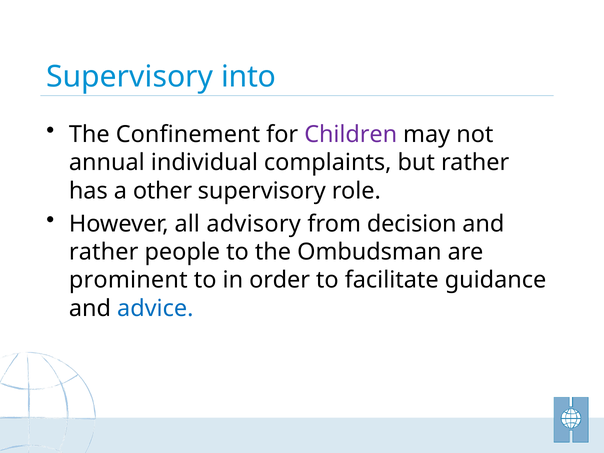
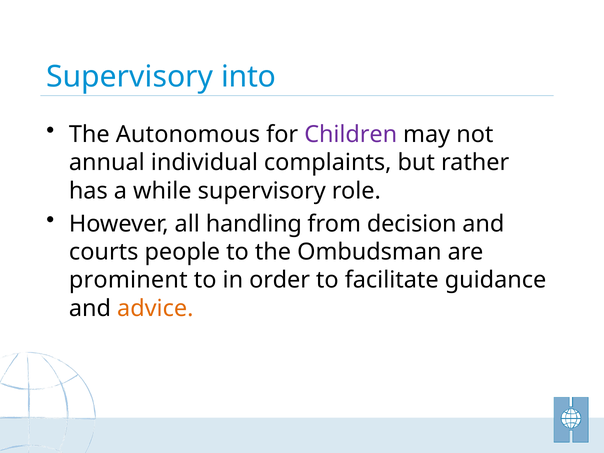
Confinement: Confinement -> Autonomous (188, 135)
other: other -> while (162, 191)
advisory: advisory -> handling (254, 224)
rather: rather -> courts (104, 252)
advice colour: blue -> orange (155, 308)
